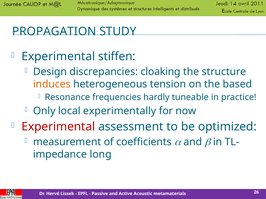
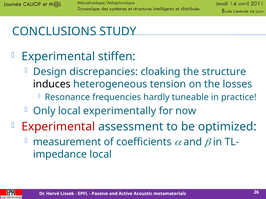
PROPAGATION: PROPAGATION -> CONCLUSIONS (54, 31)
induces colour: orange -> black (52, 84)
based: based -> losses (237, 84)
long: long -> local (101, 155)
